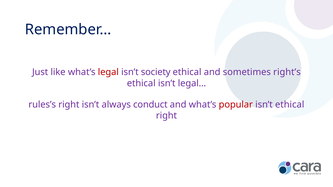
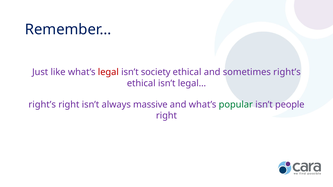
rules’s: rules’s -> right’s (42, 105)
conduct: conduct -> massive (150, 105)
popular colour: red -> green (236, 105)
isn’t ethical: ethical -> people (290, 105)
